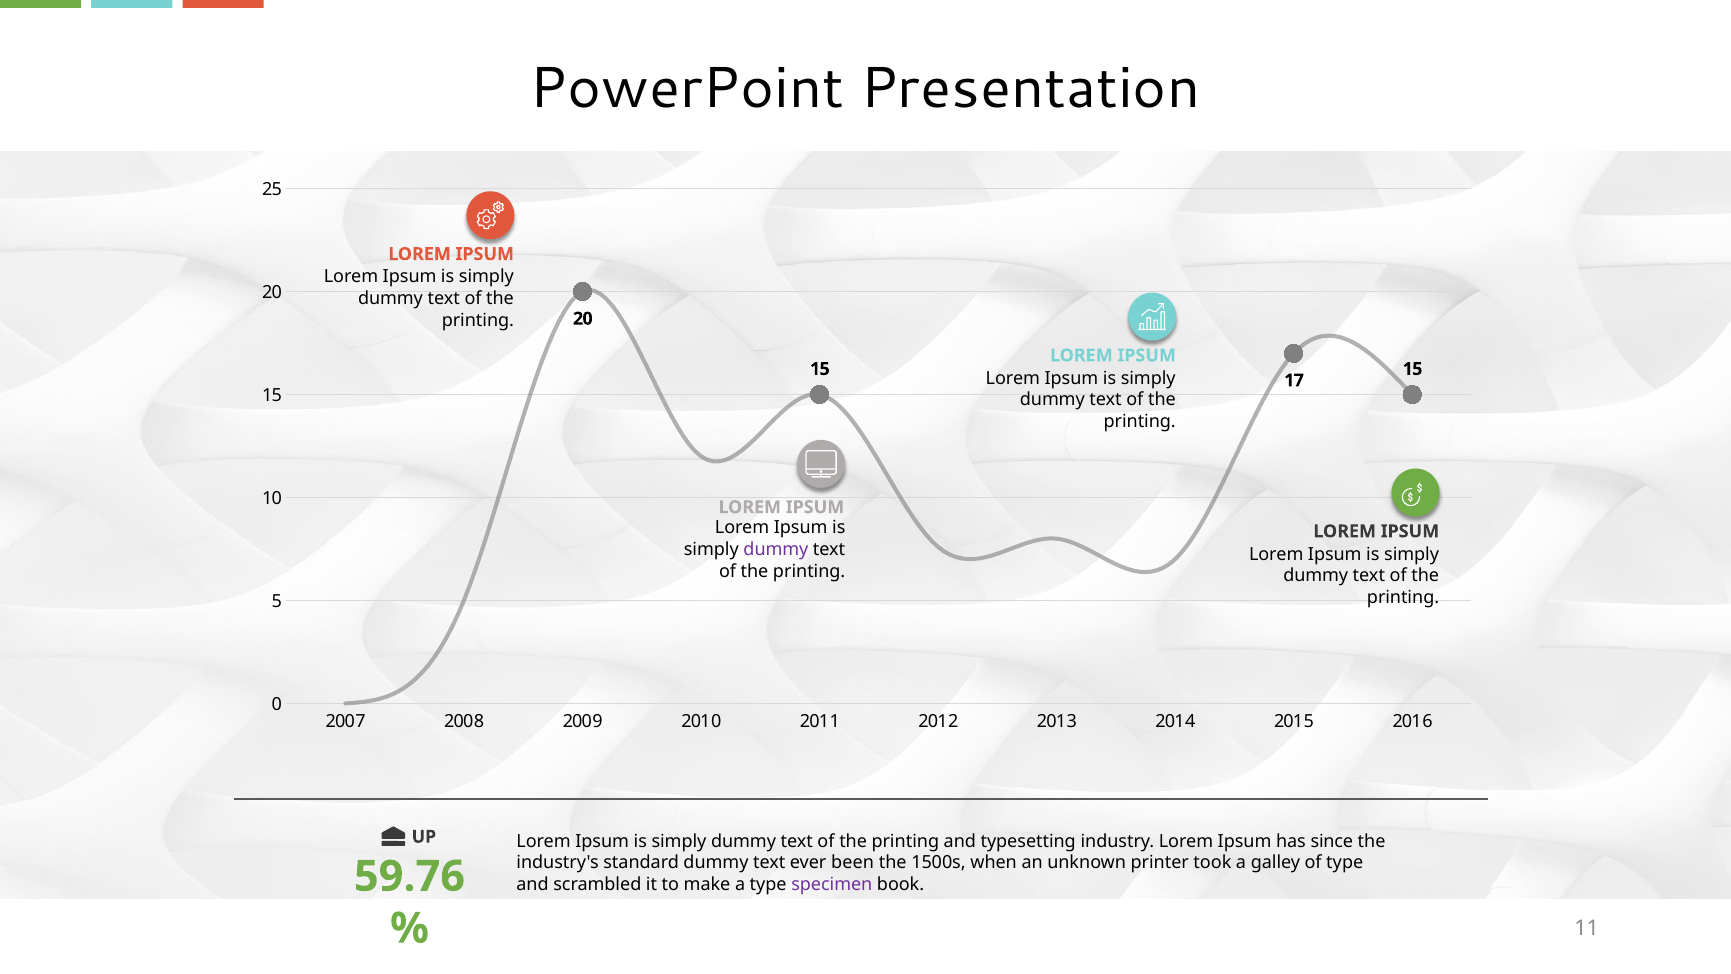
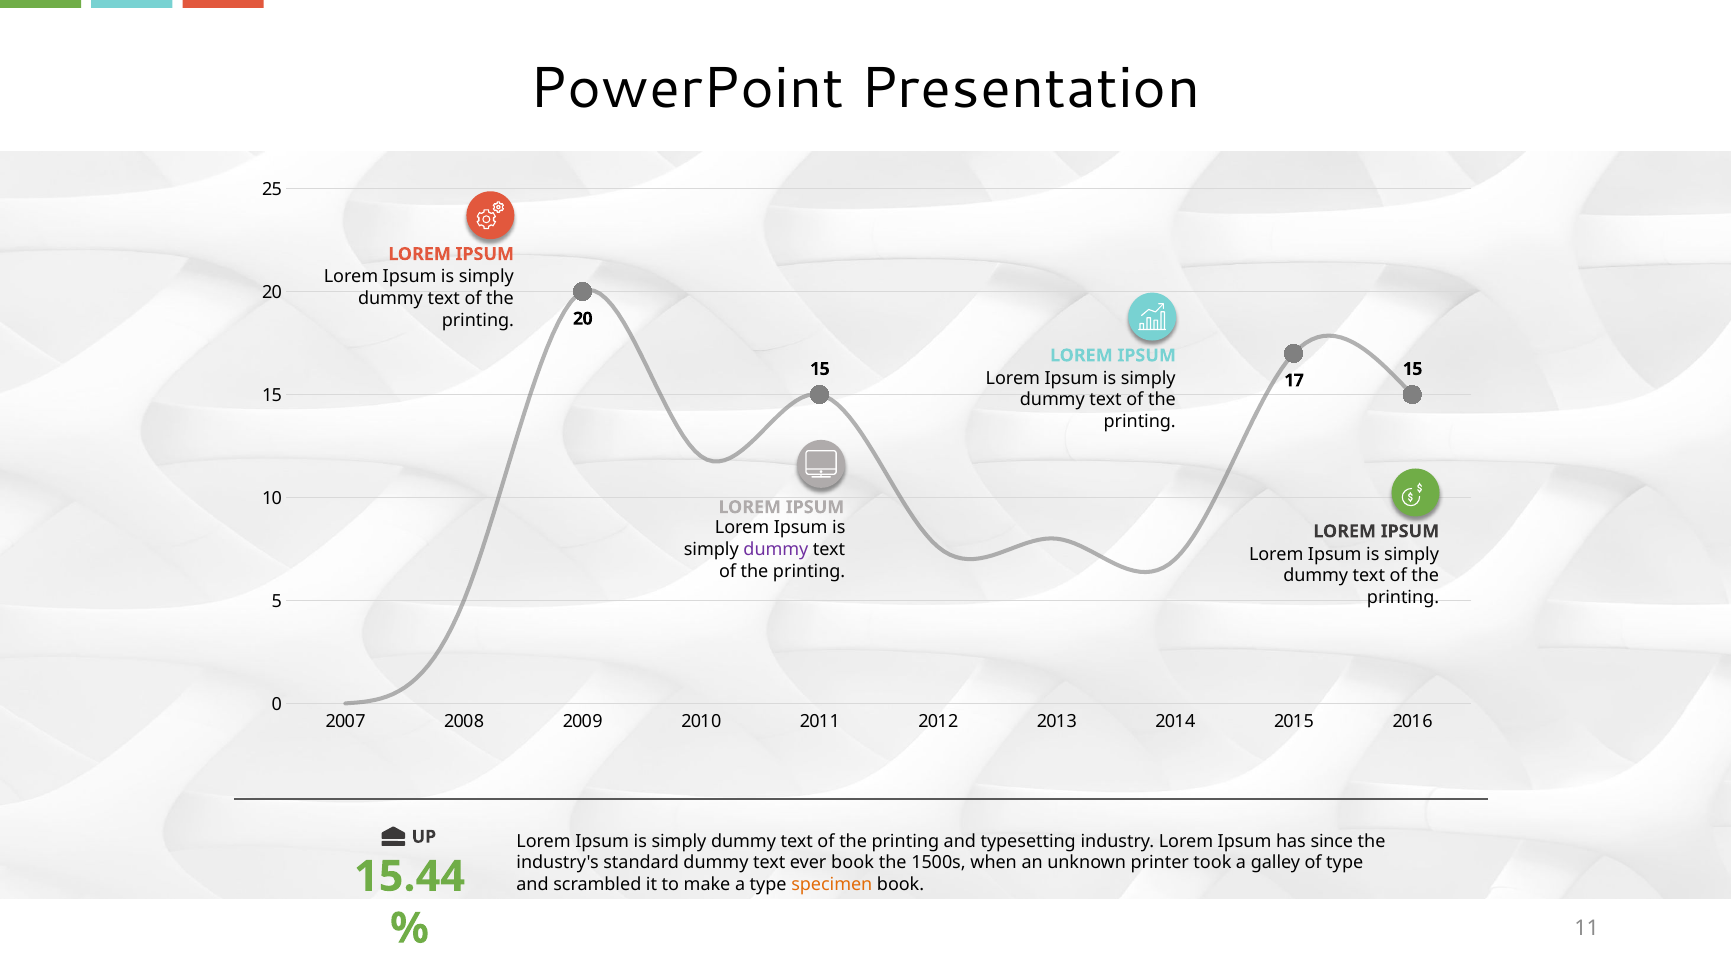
ever been: been -> book (853, 863)
59.76: 59.76 -> 15.44 (409, 876)
specimen colour: purple -> orange (832, 884)
